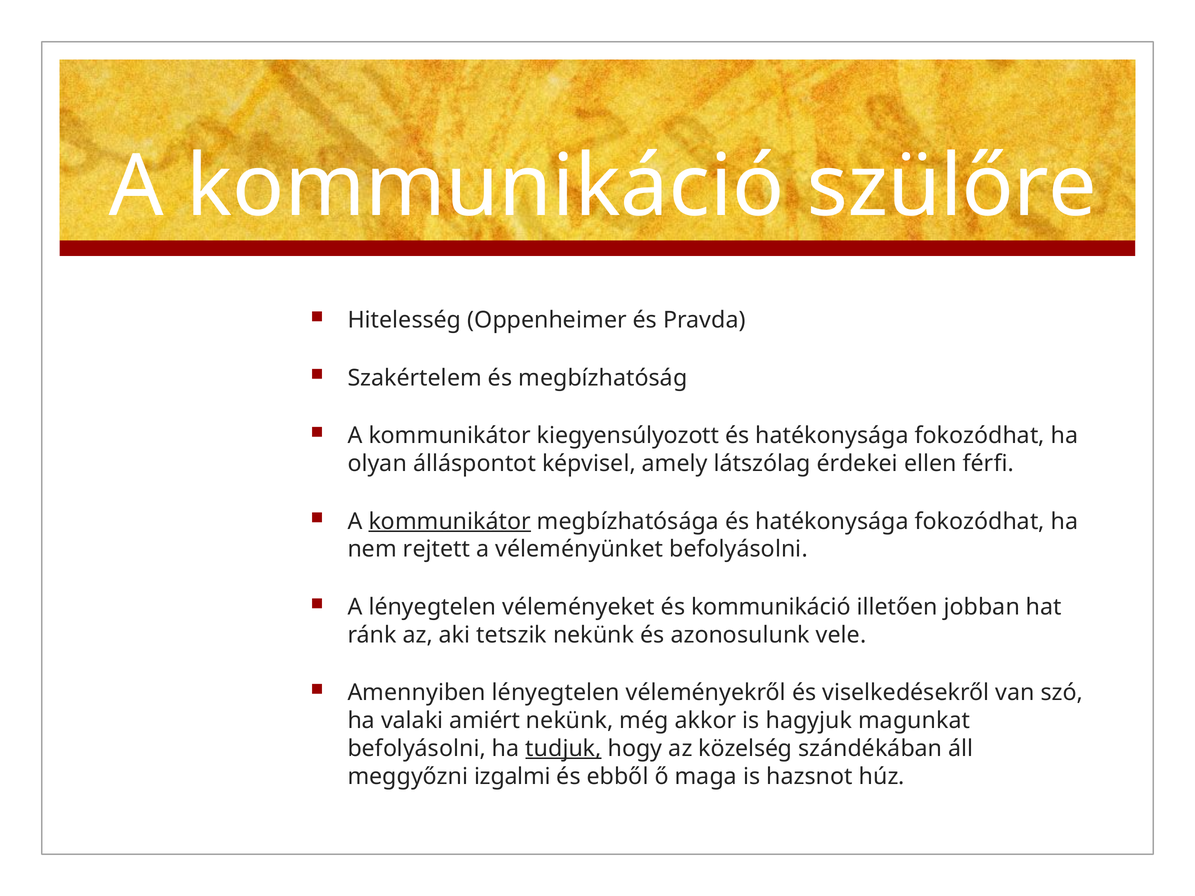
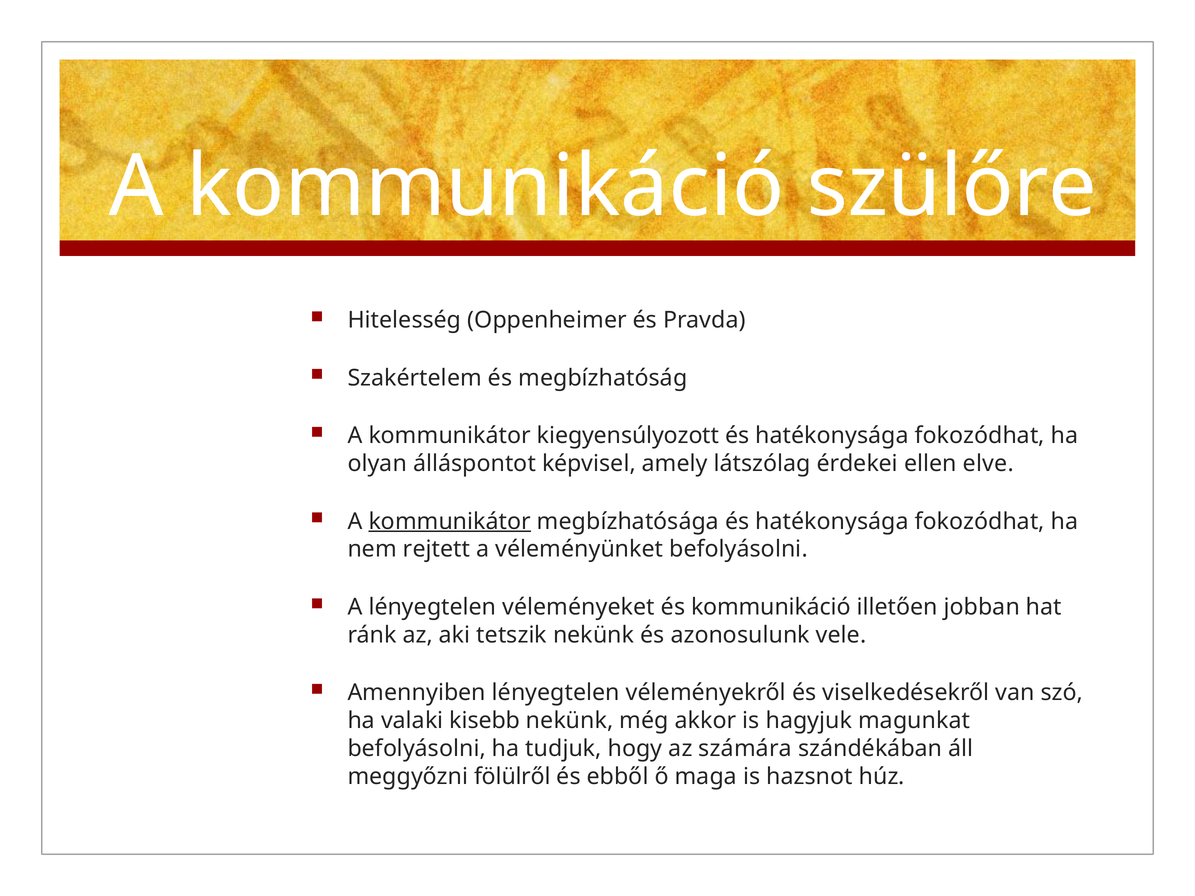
férfi: férfi -> elve (988, 464)
amiért: amiért -> kisebb (485, 721)
tudjuk underline: present -> none (564, 749)
közelség: közelség -> számára (745, 749)
izgalmi: izgalmi -> fölülről (512, 777)
